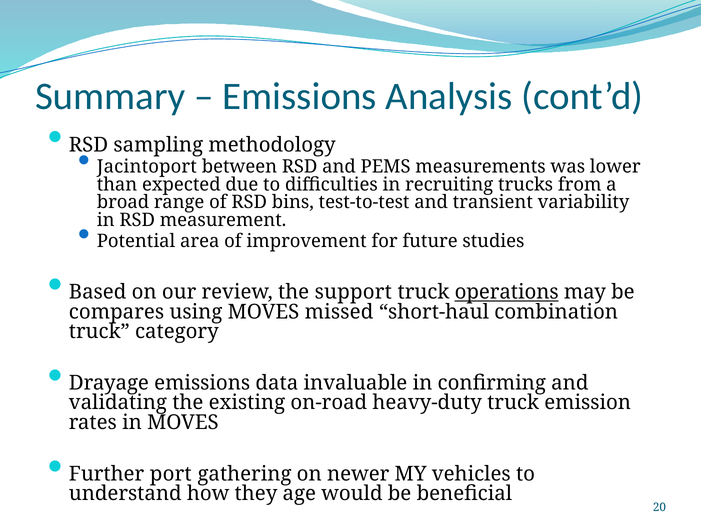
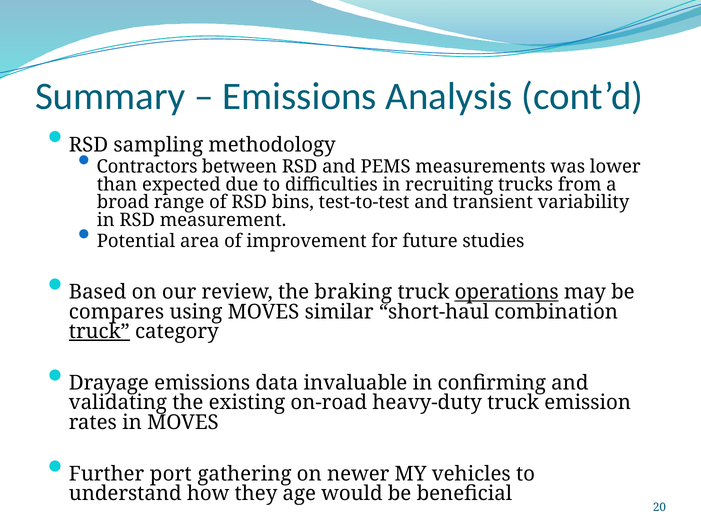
Jacintoport: Jacintoport -> Contractors (147, 167)
support: support -> braking (353, 292)
missed: missed -> similar (339, 312)
truck underline: none -> present (99, 331)
